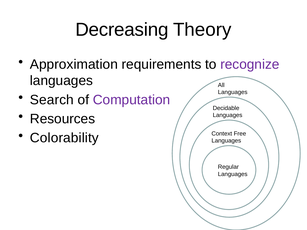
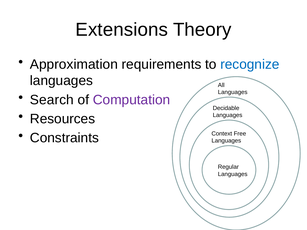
Decreasing: Decreasing -> Extensions (122, 30)
recognize colour: purple -> blue (250, 64)
Colorability: Colorability -> Constraints (64, 138)
